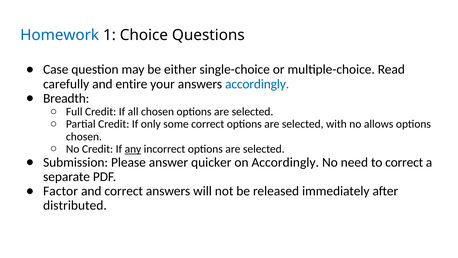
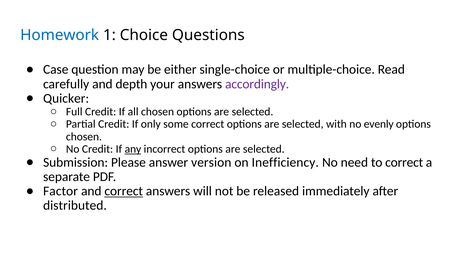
entire: entire -> depth (131, 84)
accordingly colour: blue -> purple (257, 84)
Breadth: Breadth -> Quicker (66, 98)
allows: allows -> evenly (379, 124)
quicker: quicker -> version (211, 162)
on Accordingly: Accordingly -> Inefficiency (285, 162)
correct underline: none -> present (124, 191)
